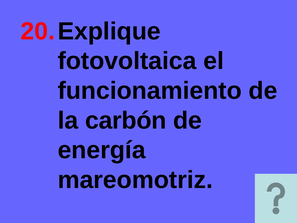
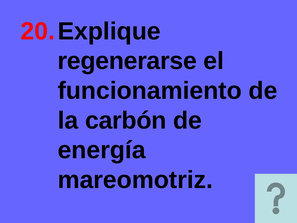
fotovoltaica: fotovoltaica -> regenerarse (127, 61)
